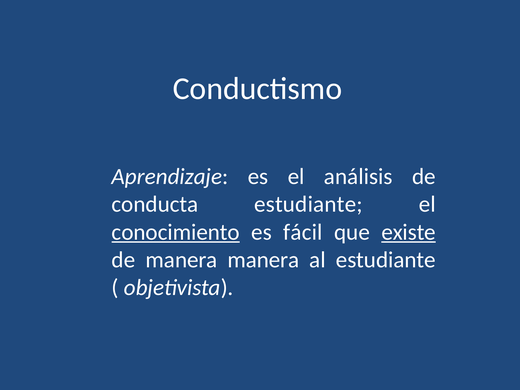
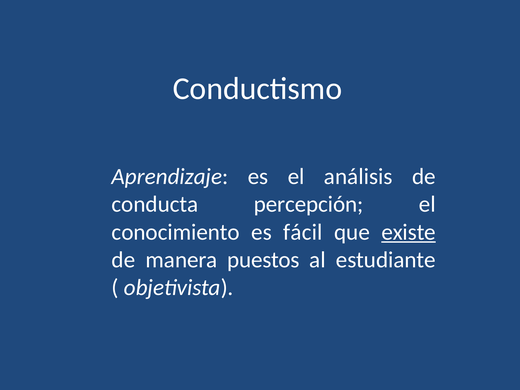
conducta estudiante: estudiante -> percepción (309, 204)
conocimiento underline: present -> none (176, 232)
manera manera: manera -> puestos (263, 260)
